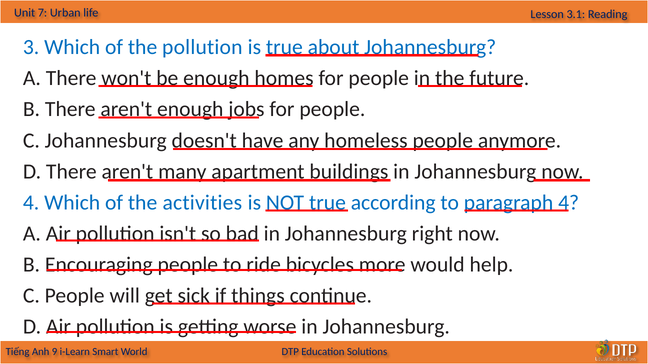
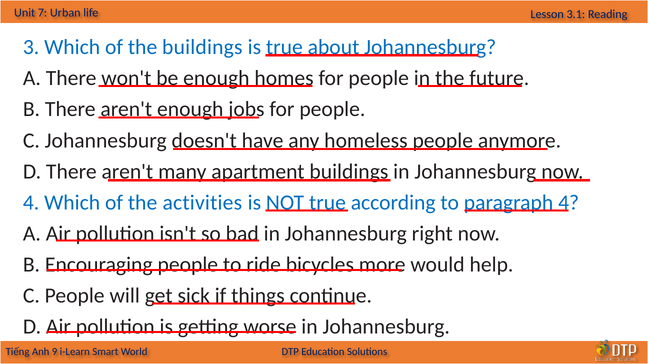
the pollution: pollution -> buildings (202, 47)
